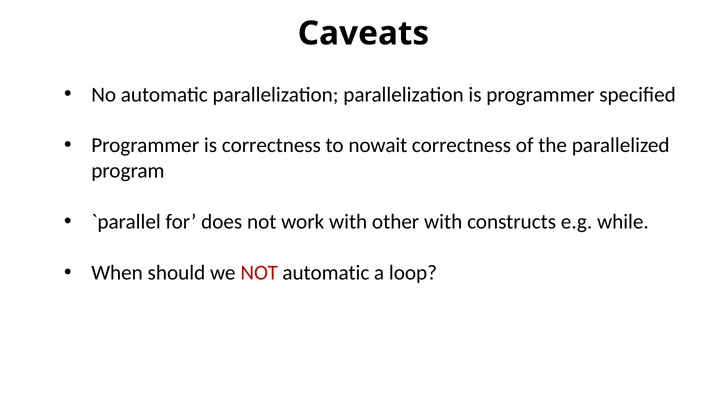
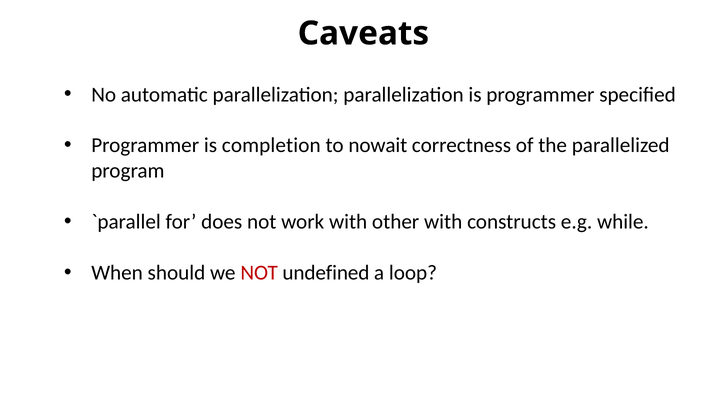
is correctness: correctness -> completion (271, 145)
NOT automatic: automatic -> undefined (326, 273)
